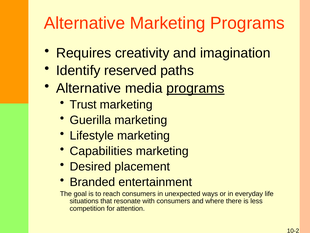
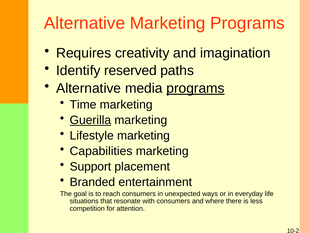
Trust: Trust -> Time (83, 105)
Guerilla underline: none -> present (90, 120)
Desired: Desired -> Support (90, 166)
